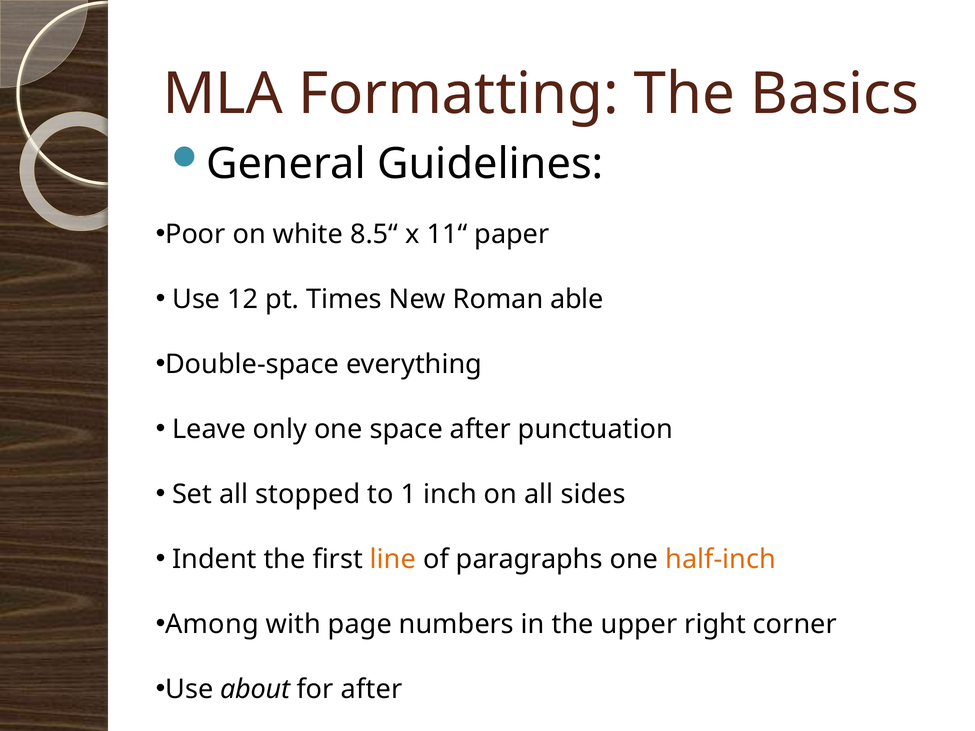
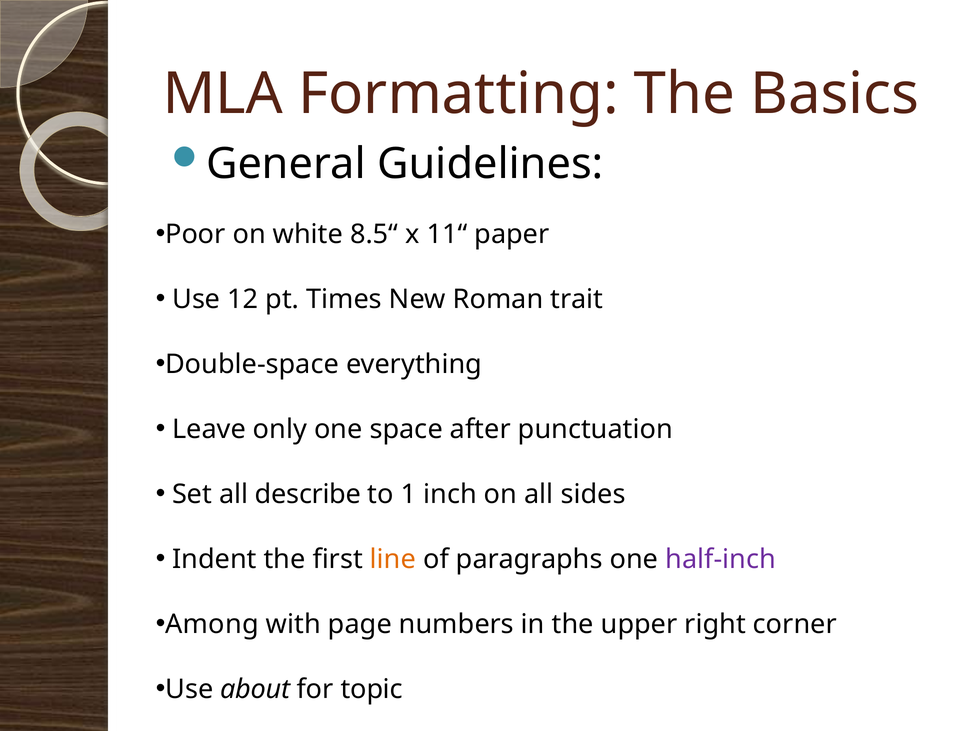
able: able -> trait (577, 299)
stopped: stopped -> describe (308, 494)
half-inch colour: orange -> purple (721, 559)
for after: after -> topic (372, 689)
